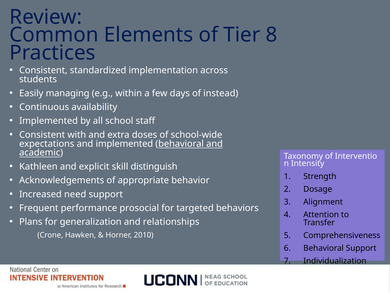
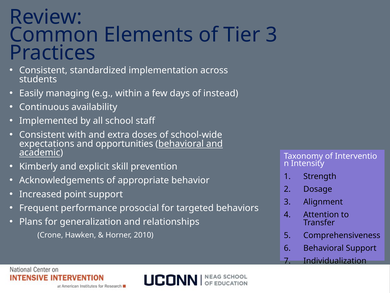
Tier 8: 8 -> 3 (272, 35)
and implemented: implemented -> opportunities (124, 143)
Kathleen: Kathleen -> Kimberly (38, 166)
distinguish: distinguish -> prevention (154, 166)
need: need -> point (75, 194)
